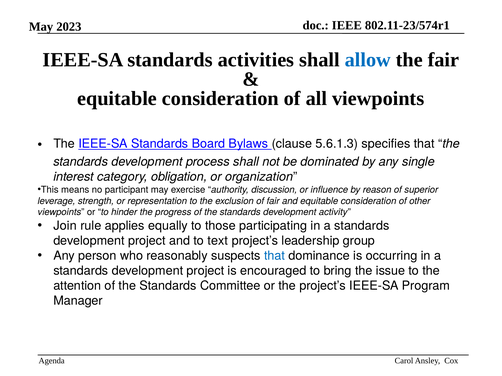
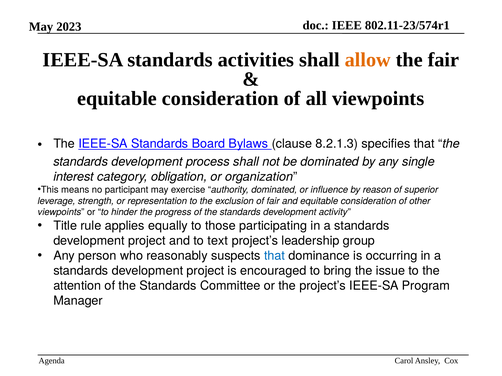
allow colour: blue -> orange (368, 60)
5.6.1.3: 5.6.1.3 -> 8.2.1.3 (337, 144)
authority discussion: discussion -> dominated (274, 190)
Join: Join -> Title (65, 226)
